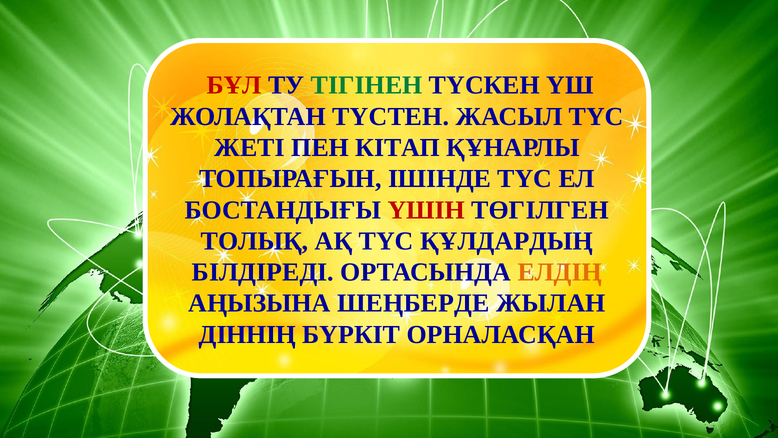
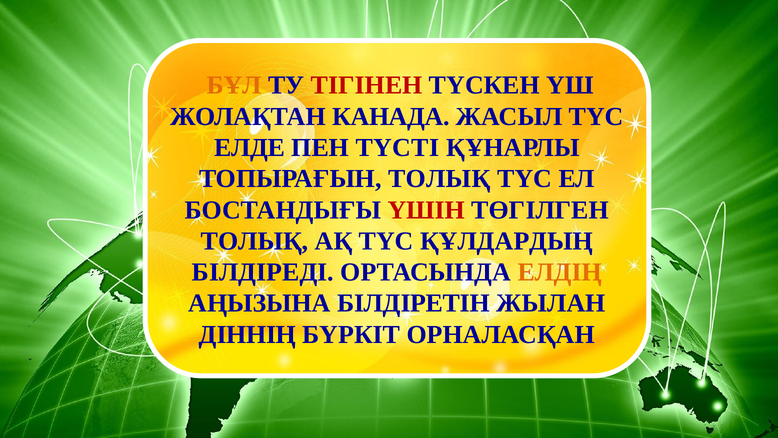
БҰЛ colour: red -> orange (234, 85)
ТІГІНЕН colour: green -> red (367, 85)
ТҮСТЕН: ТҮСТЕН -> КАНАДА (391, 116)
ЖЕТІ: ЖЕТІ -> ЕЛДЕ (250, 148)
КІТАП: КІТАП -> ТҮСТІ (398, 148)
ТОПЫРАҒЫН ІШІНДЕ: ІШІНДЕ -> ТОЛЫҚ (439, 179)
ШЕҢБЕРДЕ: ШЕҢБЕРДЕ -> БІЛДІРЕТІН (414, 303)
